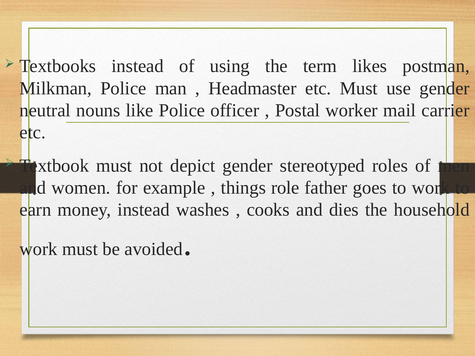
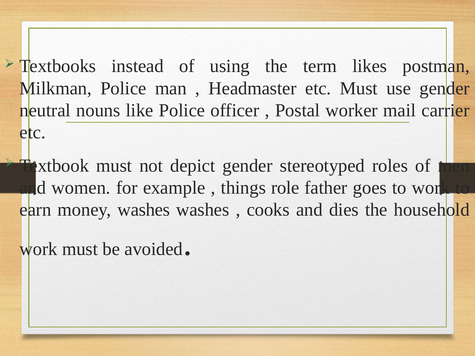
money instead: instead -> washes (144, 210)
